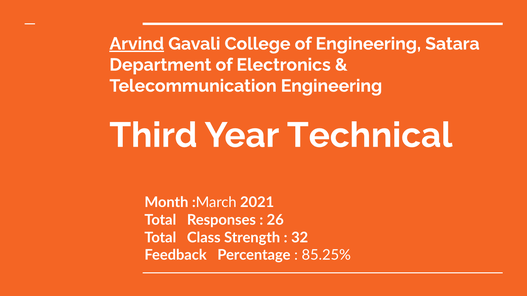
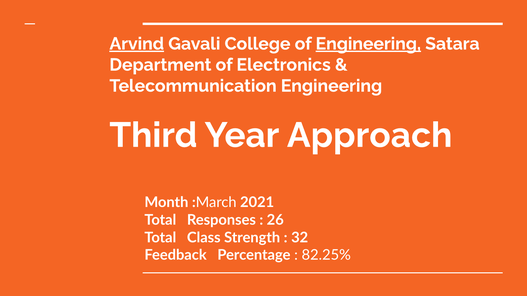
Engineering underline: none -> present (368, 44)
Technical: Technical -> Approach (370, 136)
85.25%: 85.25% -> 82.25% (326, 255)
